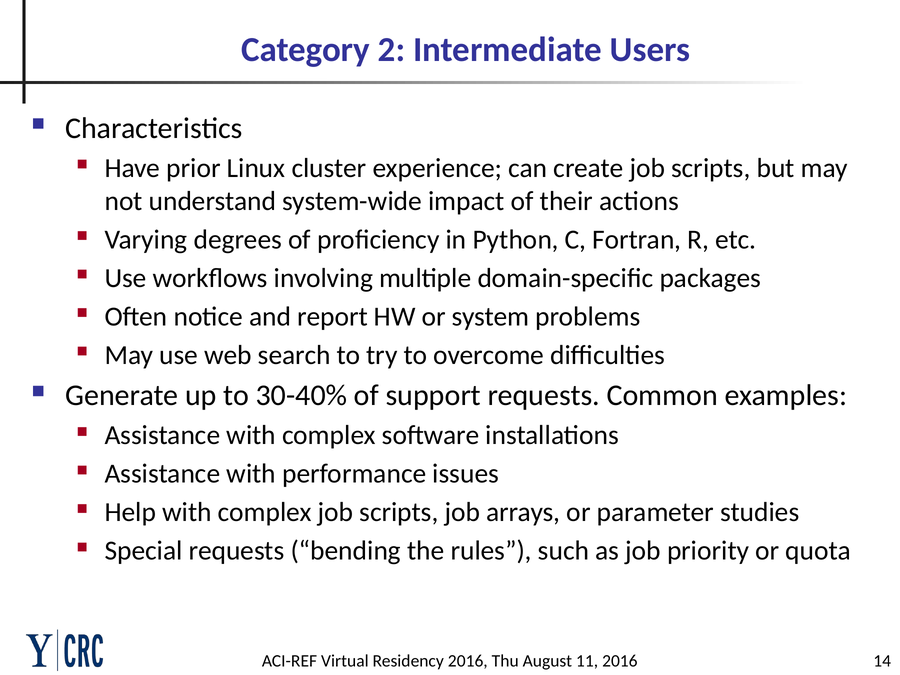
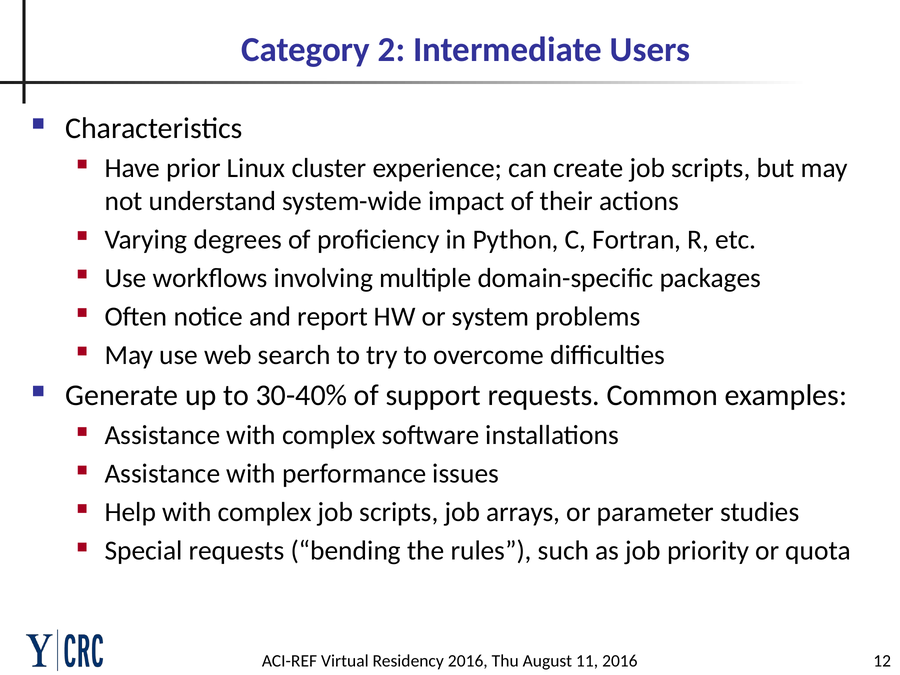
14: 14 -> 12 (882, 661)
